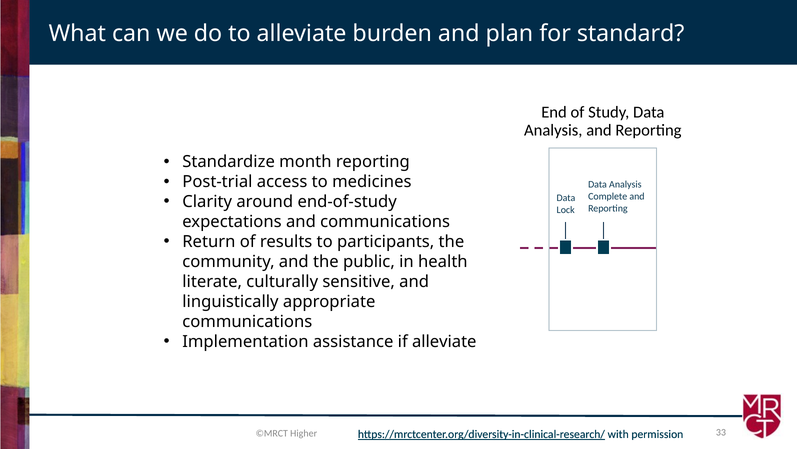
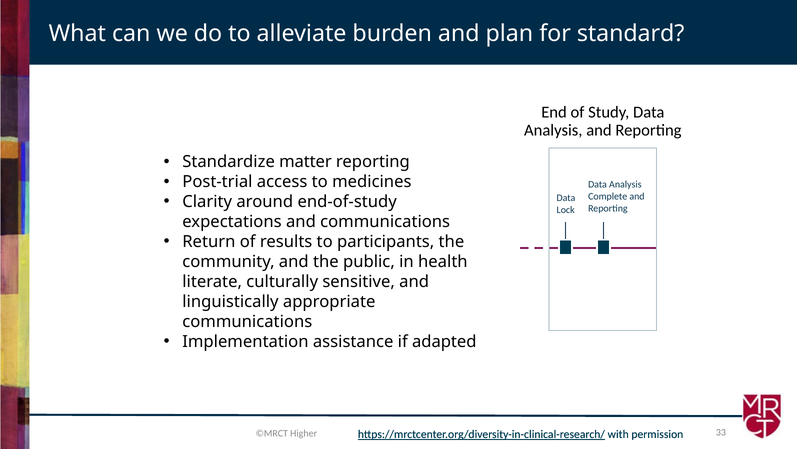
month: month -> matter (305, 162)
if alleviate: alleviate -> adapted (444, 341)
